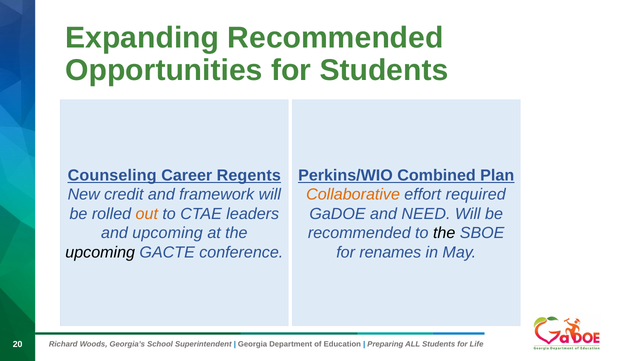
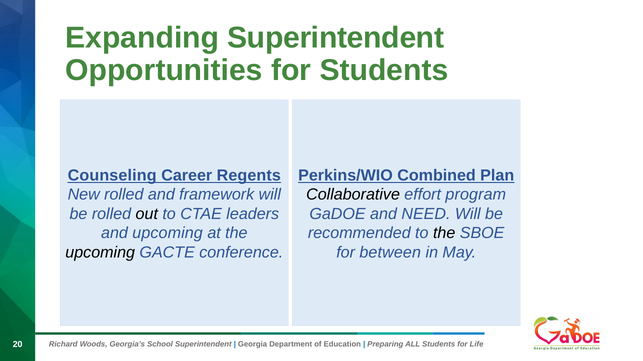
Expanding Recommended: Recommended -> Superintendent (336, 38)
New credit: credit -> rolled (124, 195)
Collaborative colour: orange -> black (353, 195)
required: required -> program (476, 195)
out colour: orange -> black (147, 214)
renames: renames -> between (390, 253)
